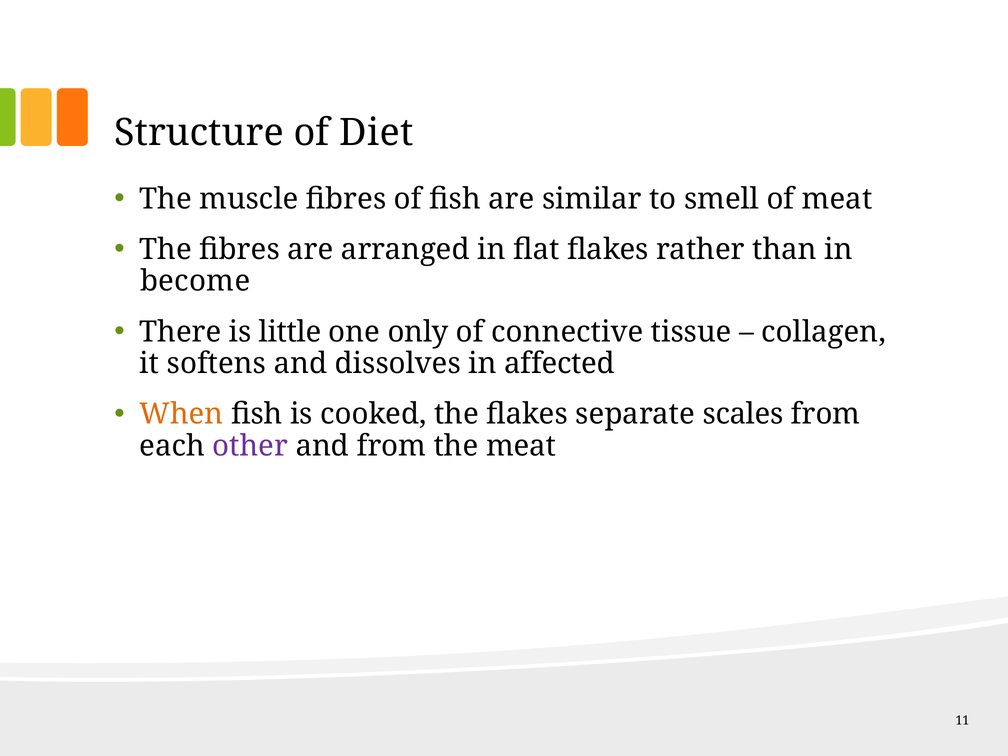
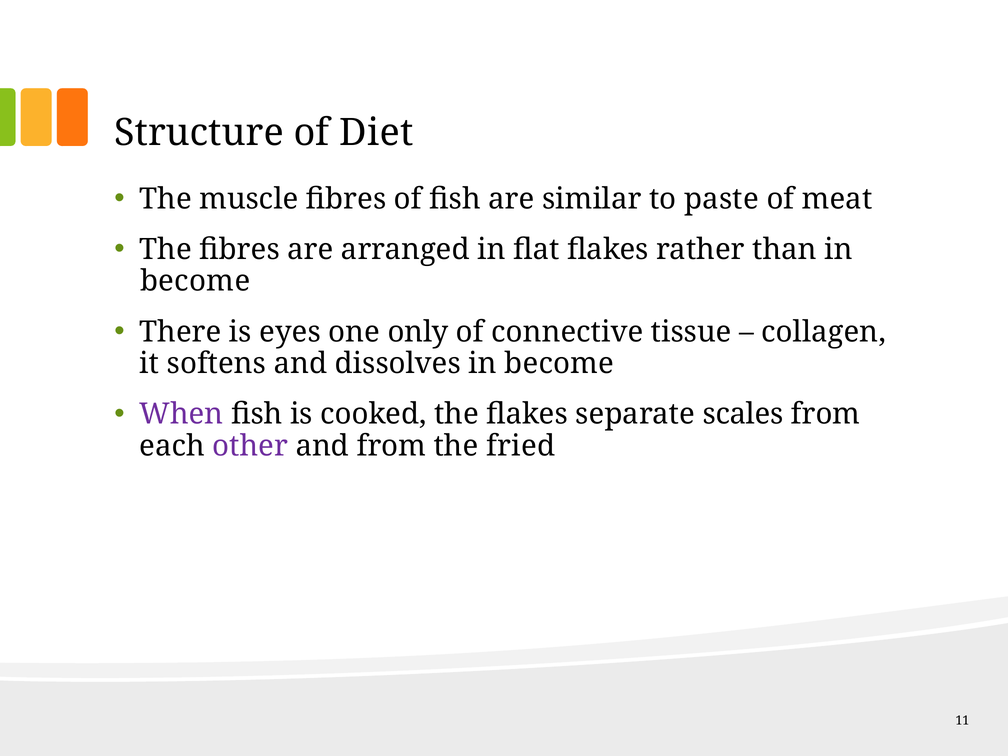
smell: smell -> paste (721, 199)
little: little -> eyes (290, 332)
dissolves in affected: affected -> become (559, 364)
When colour: orange -> purple (181, 414)
the meat: meat -> fried (521, 446)
